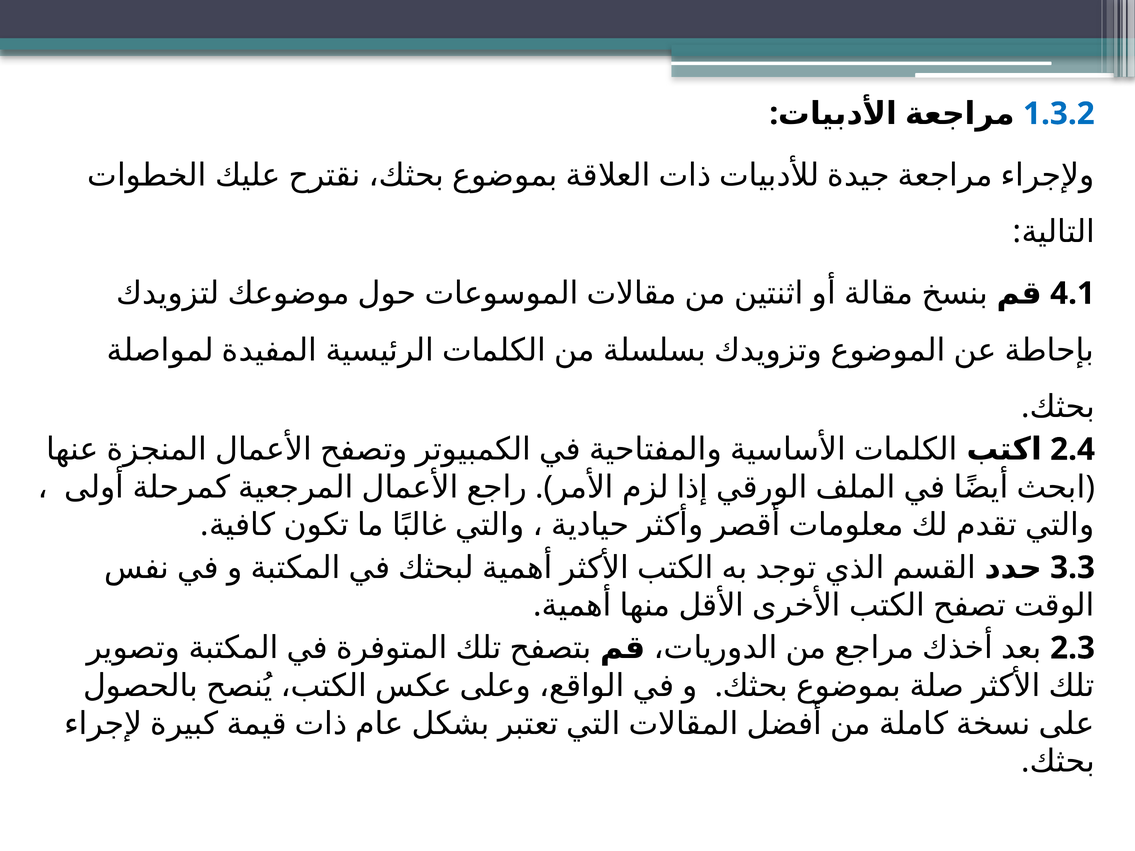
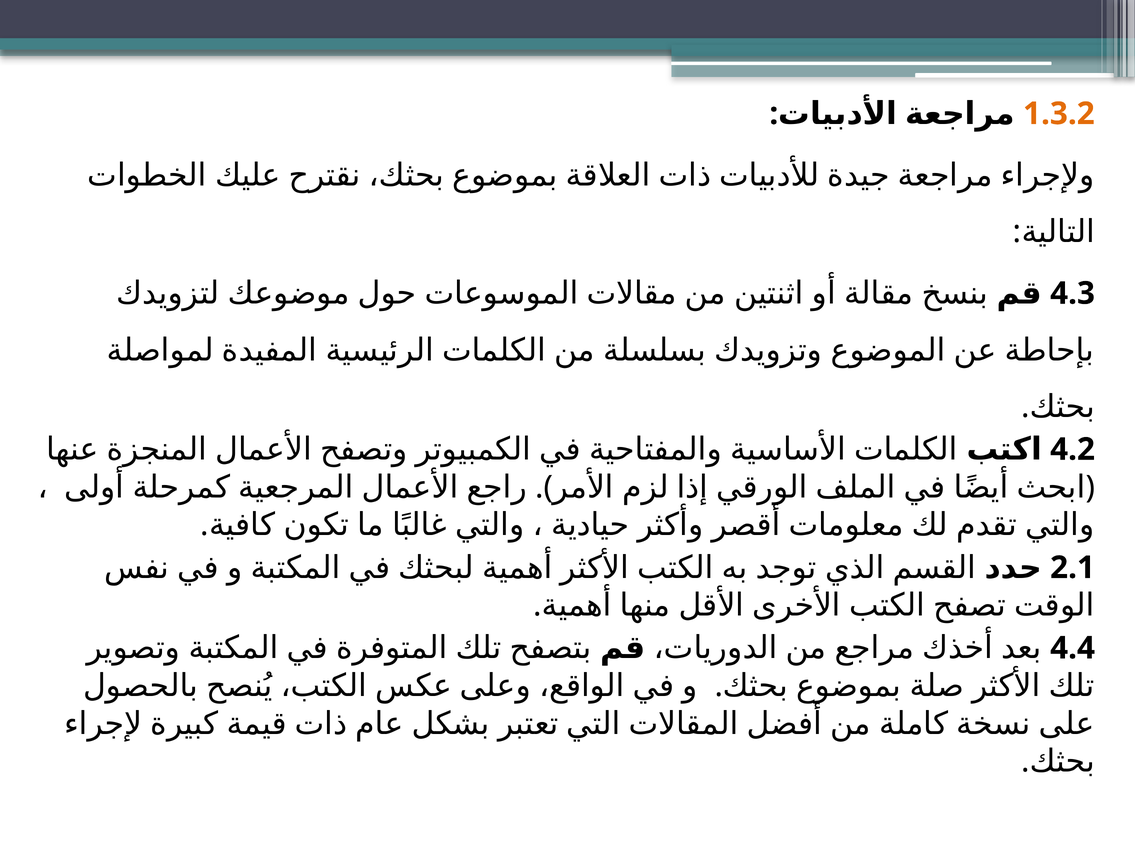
1.3.2 colour: blue -> orange (1059, 114)
4.1: 4.1 -> 4.3 (1073, 293)
2.4: 2.4 -> 4.2 (1073, 450)
3.3: 3.3 -> 2.1 (1073, 568)
2.3: 2.3 -> 4.4 (1073, 648)
